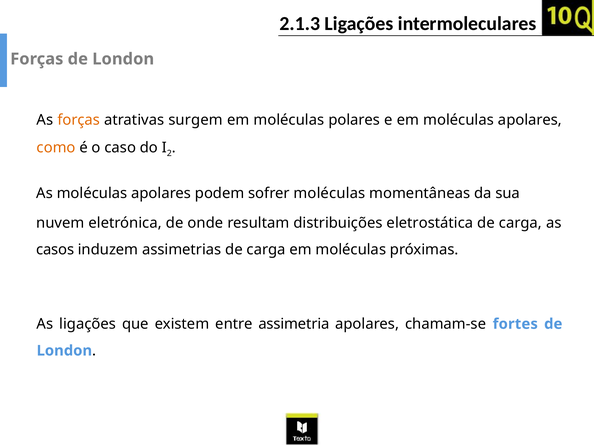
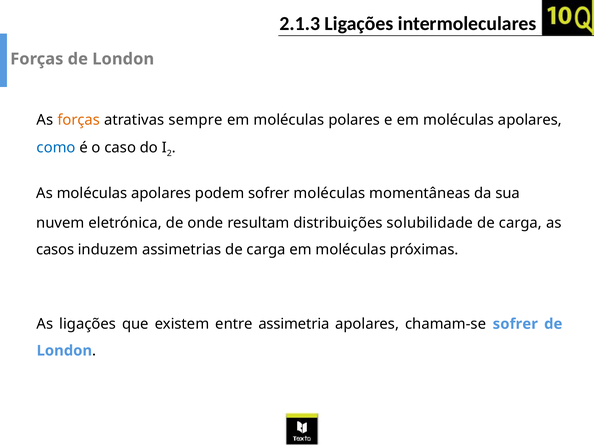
surgem: surgem -> sempre (196, 120)
como colour: orange -> blue (56, 148)
eletrostática: eletrostática -> solubilidade (430, 223)
chamam-se fortes: fortes -> sofrer (515, 324)
